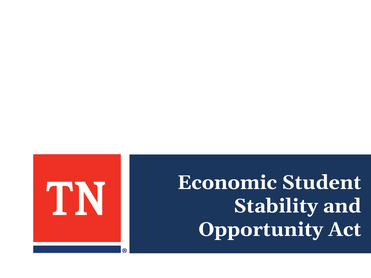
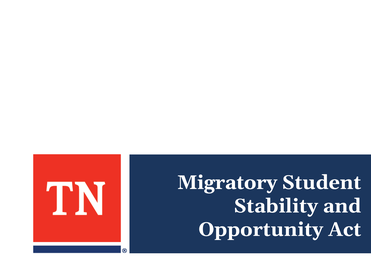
Economic: Economic -> Migratory (227, 183)
